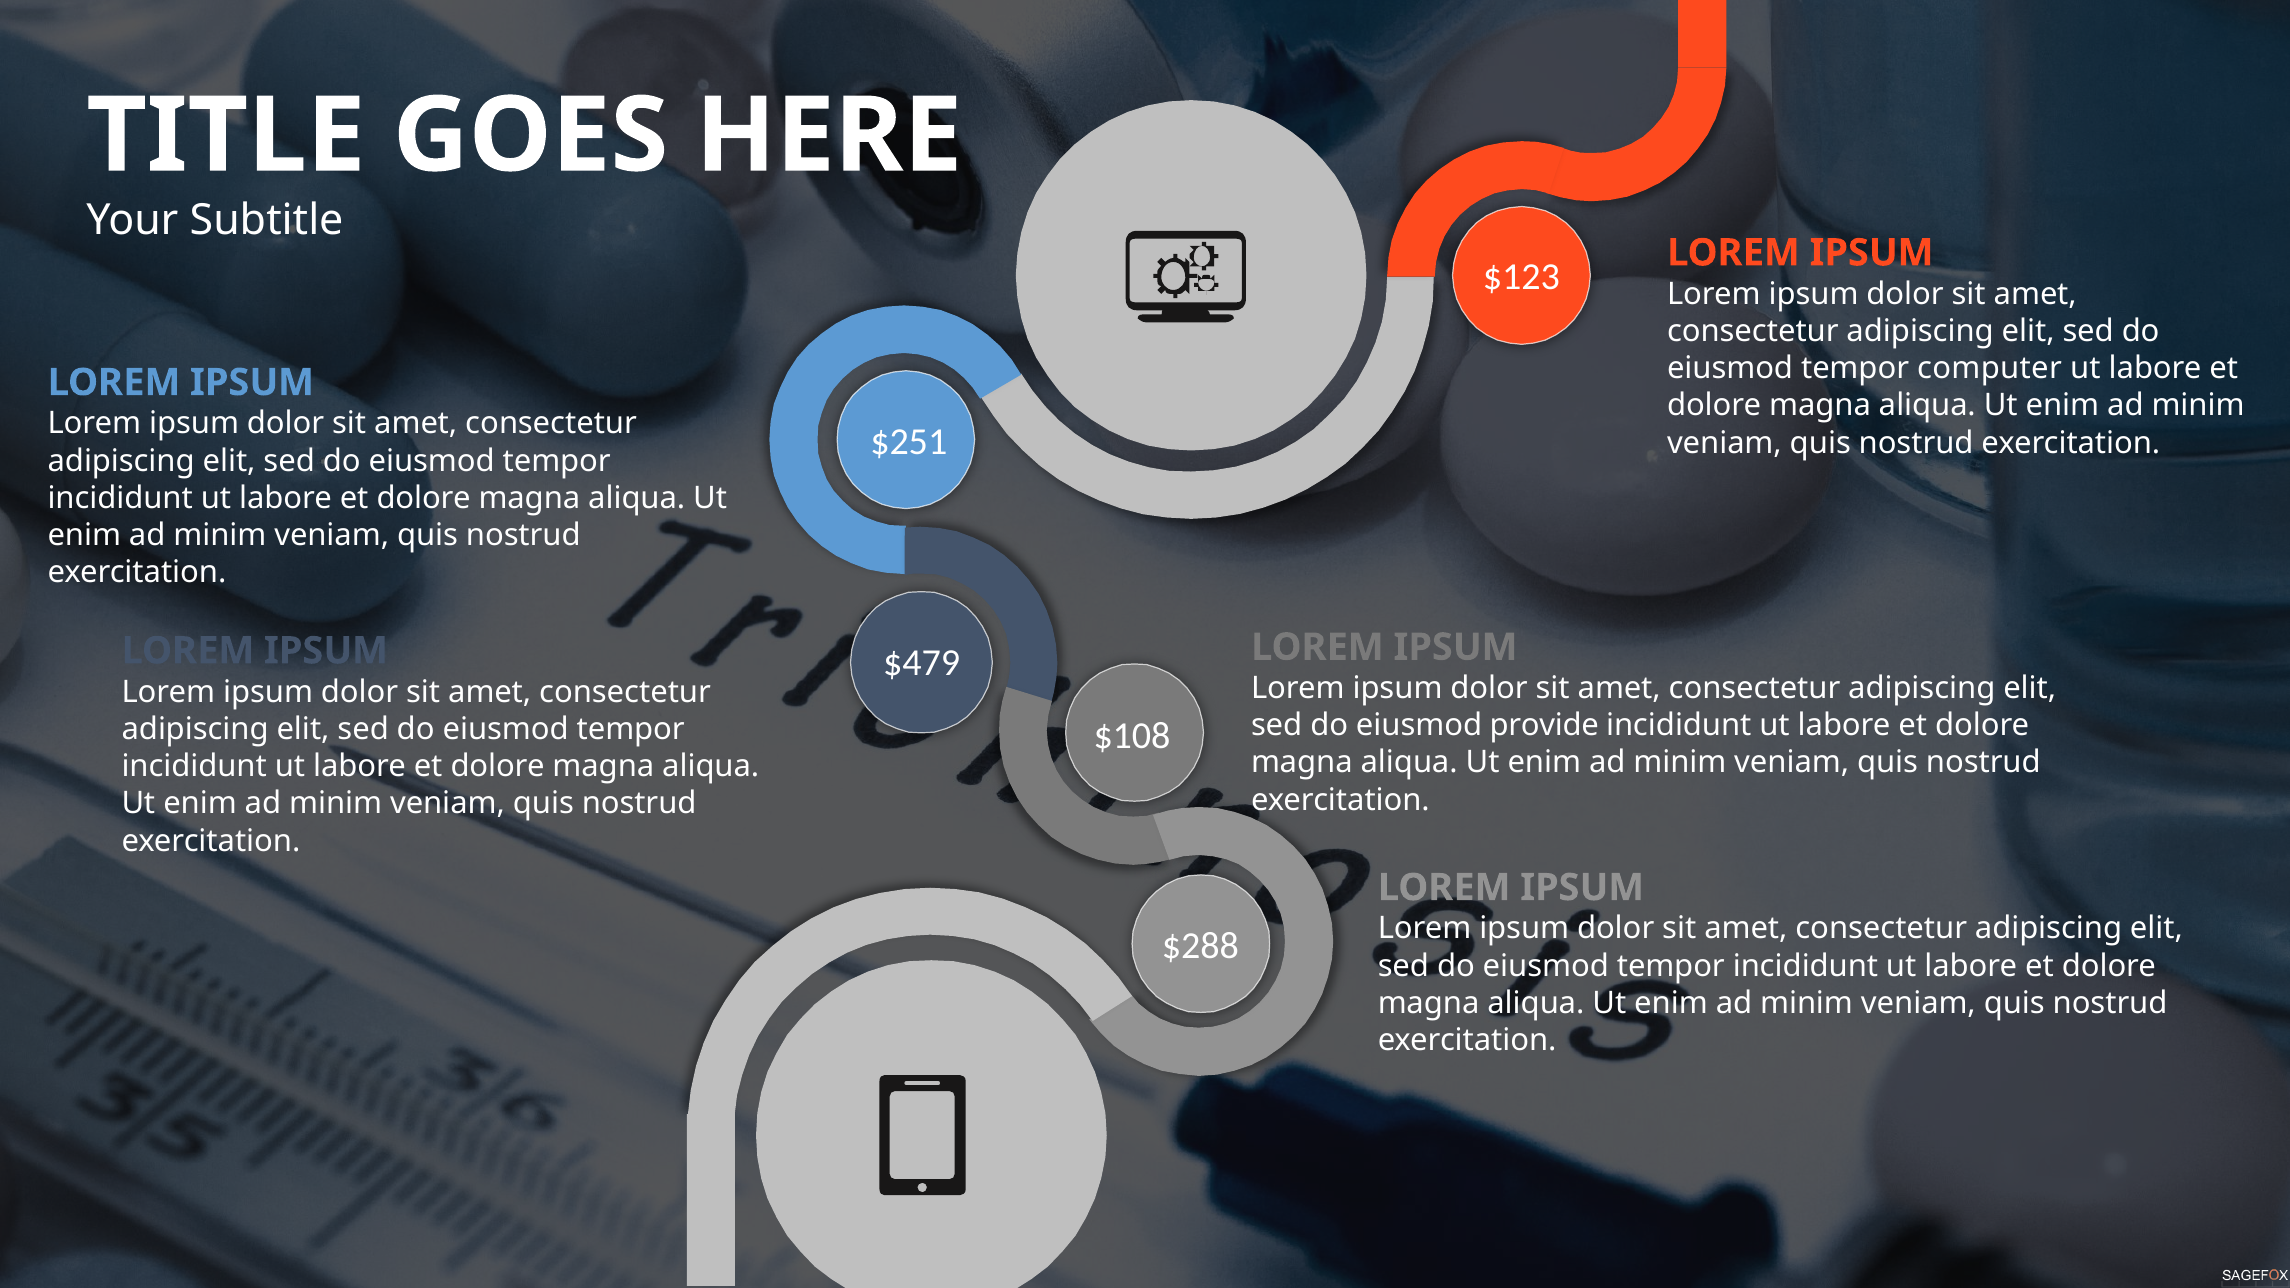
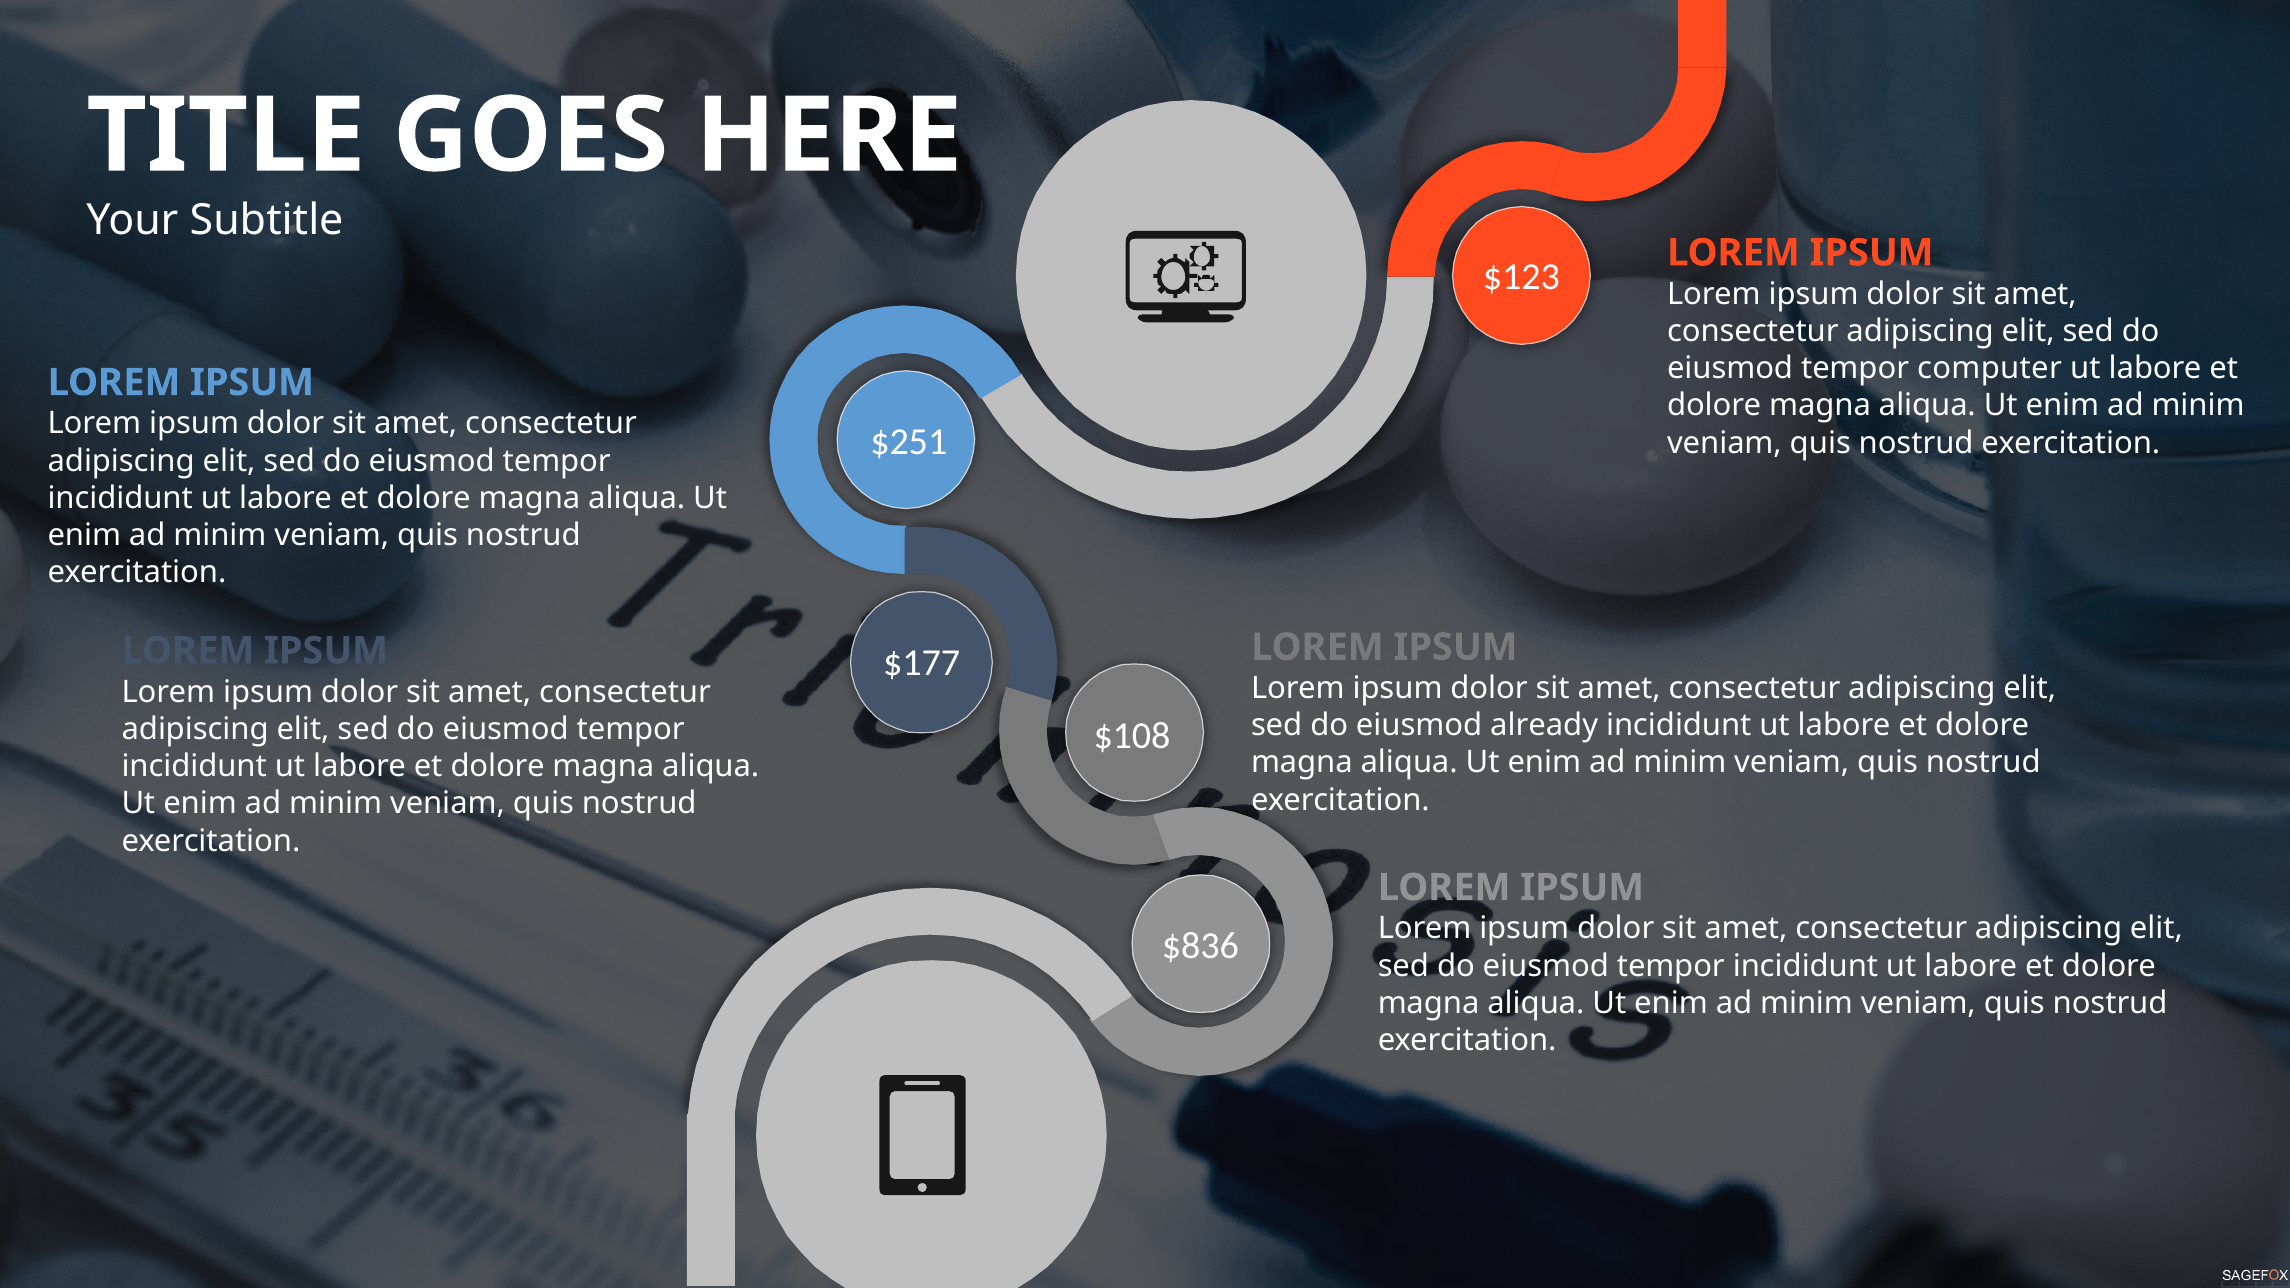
$479: $479 -> $177 (922, 663)
provide: provide -> already (1544, 726)
$288: $288 -> $836 (1200, 946)
